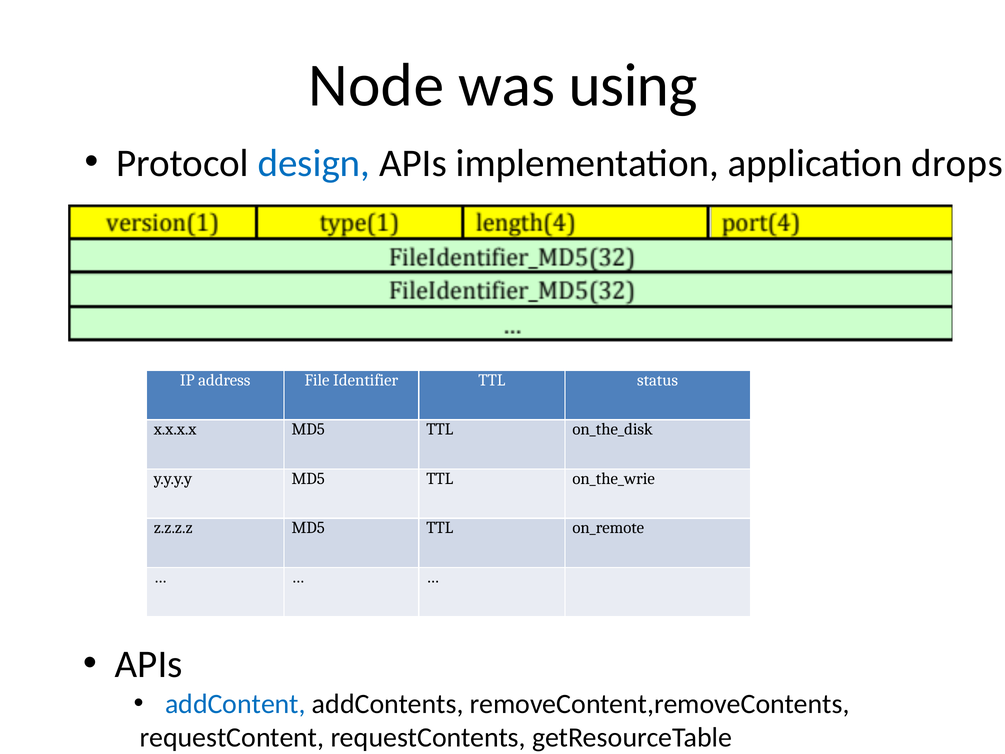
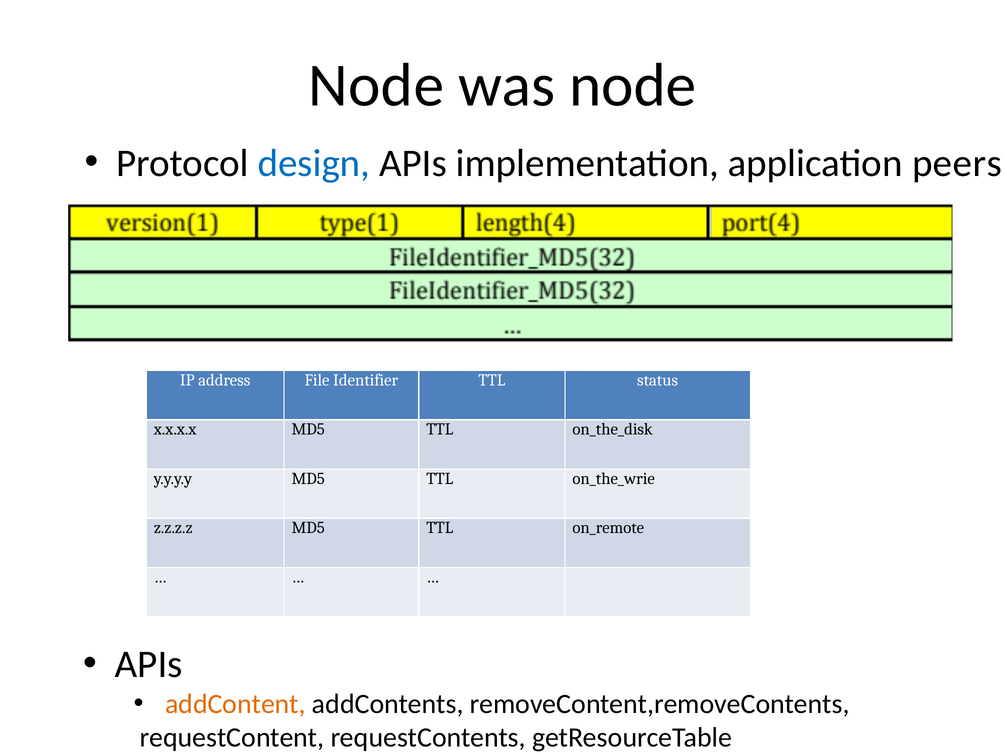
was using: using -> node (633, 85)
drops: drops -> peers (957, 163)
addContent colour: blue -> orange (235, 704)
